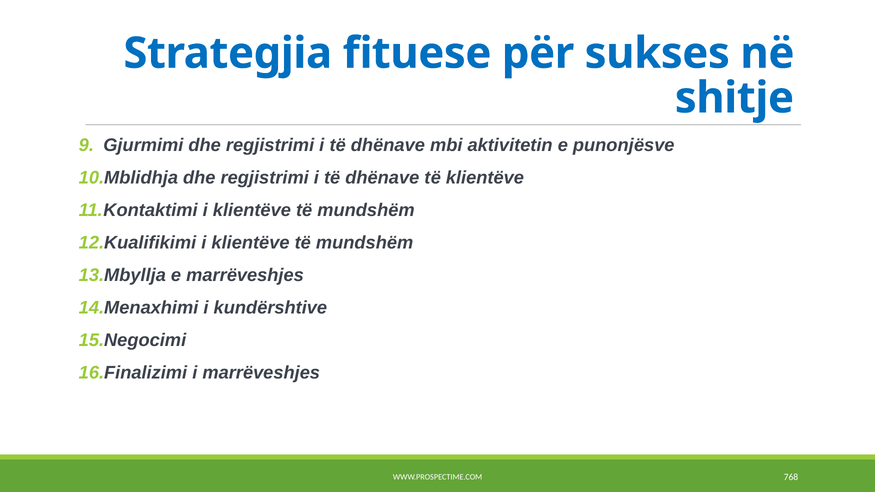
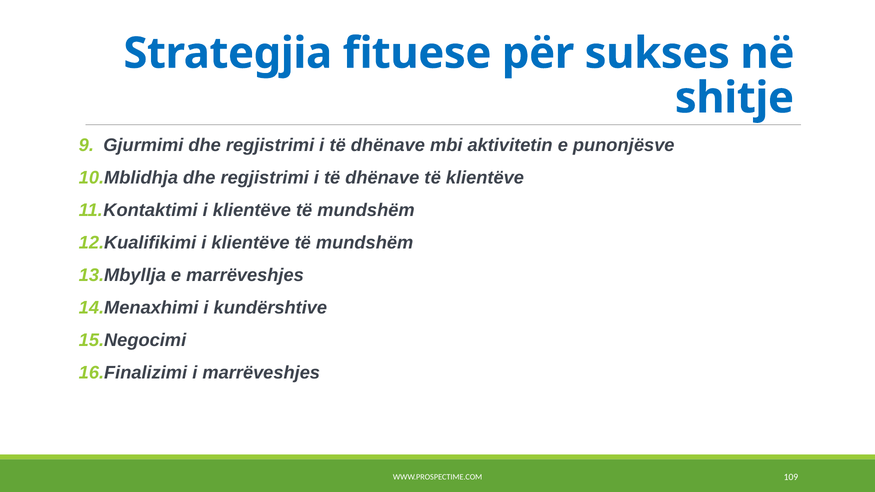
768: 768 -> 109 (791, 477)
